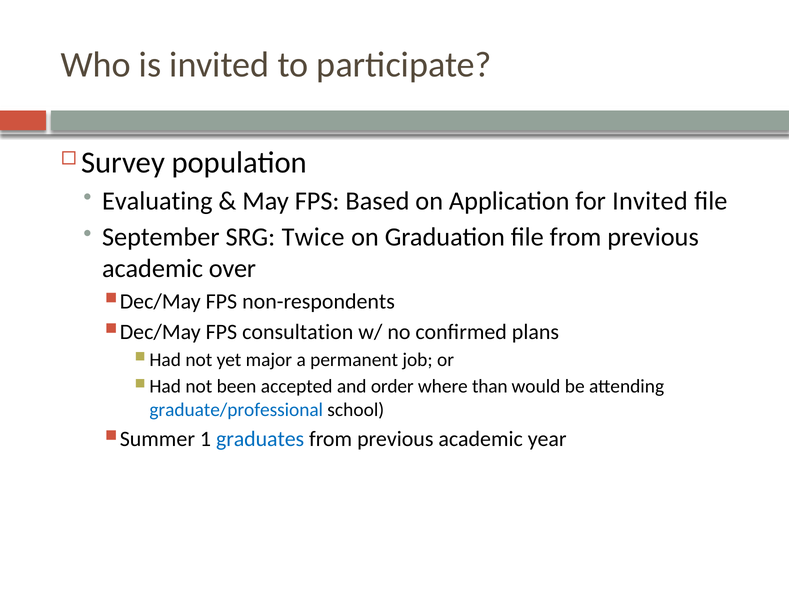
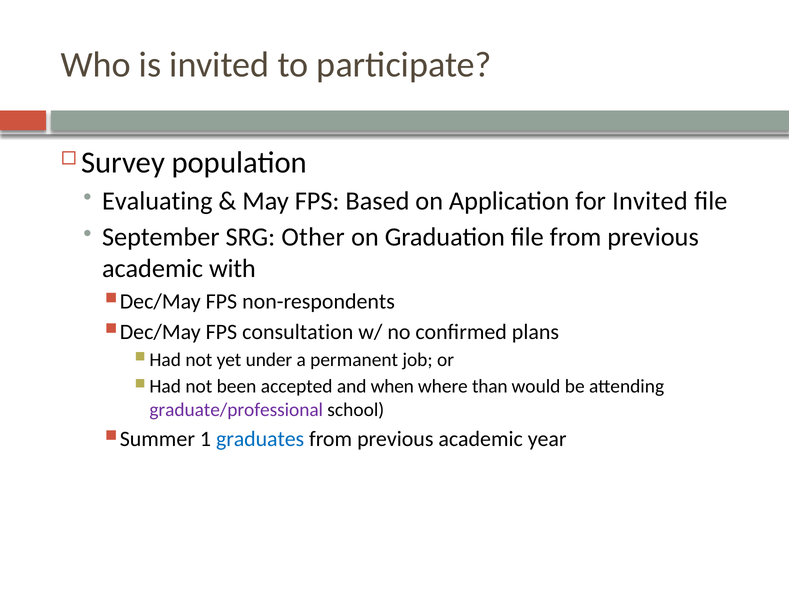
Twice: Twice -> Other (313, 237)
over: over -> with (232, 269)
major: major -> under (269, 360)
order: order -> when (392, 386)
graduate/professional colour: blue -> purple (236, 410)
